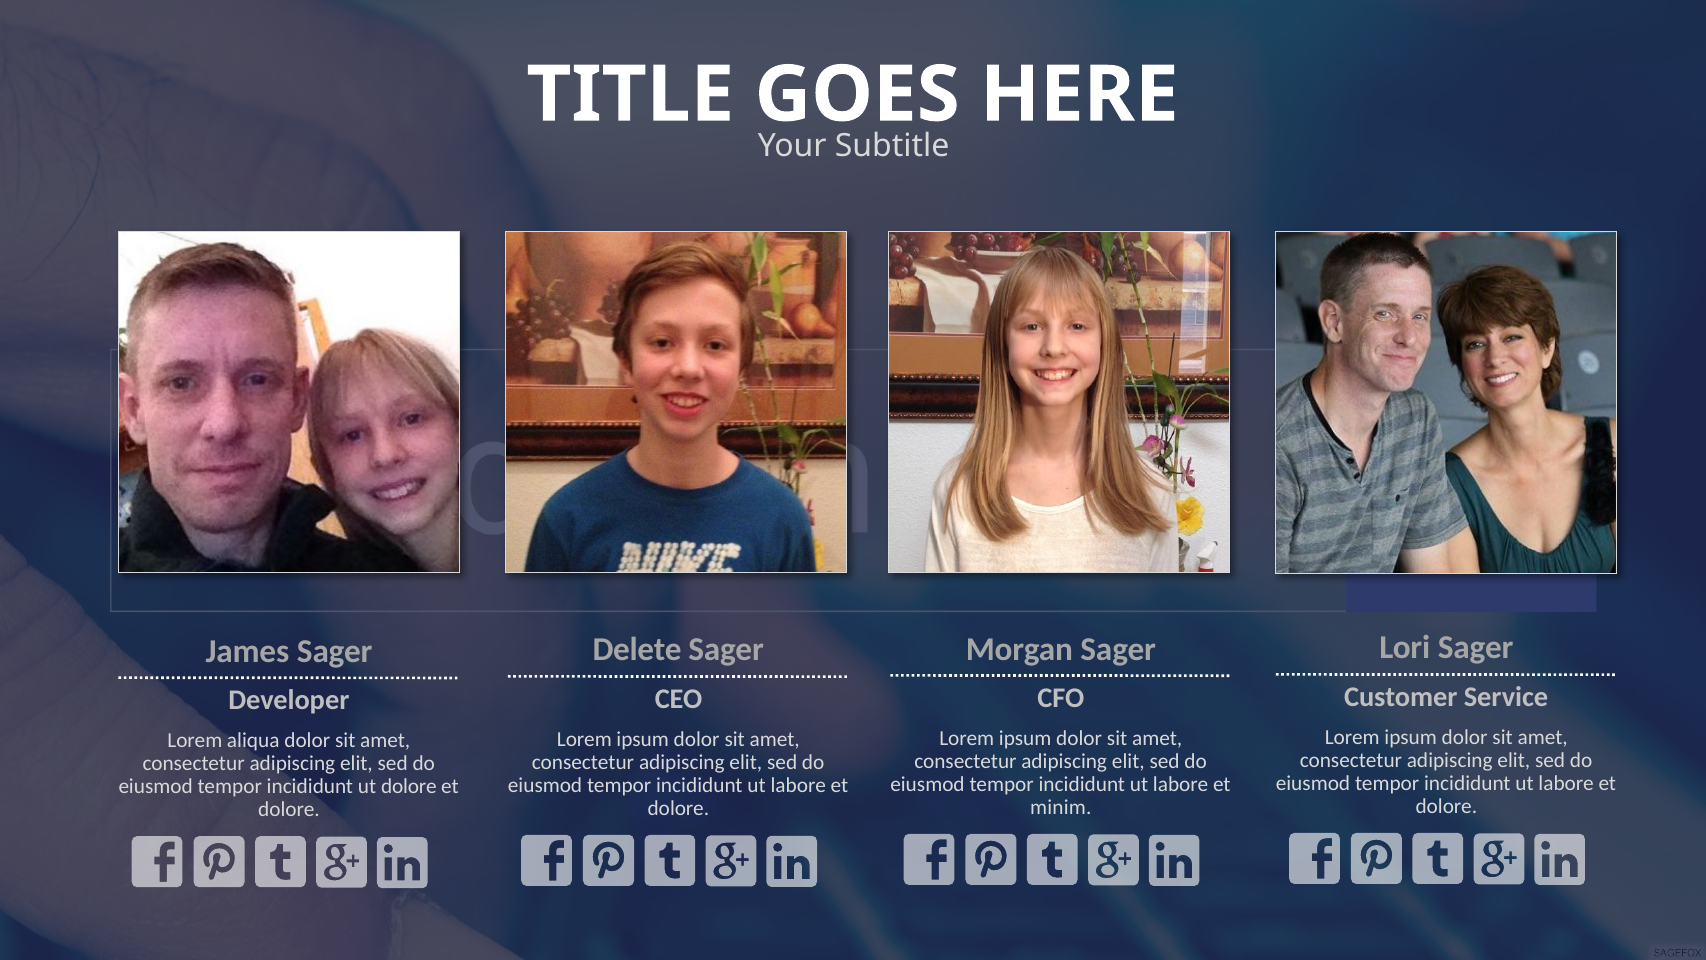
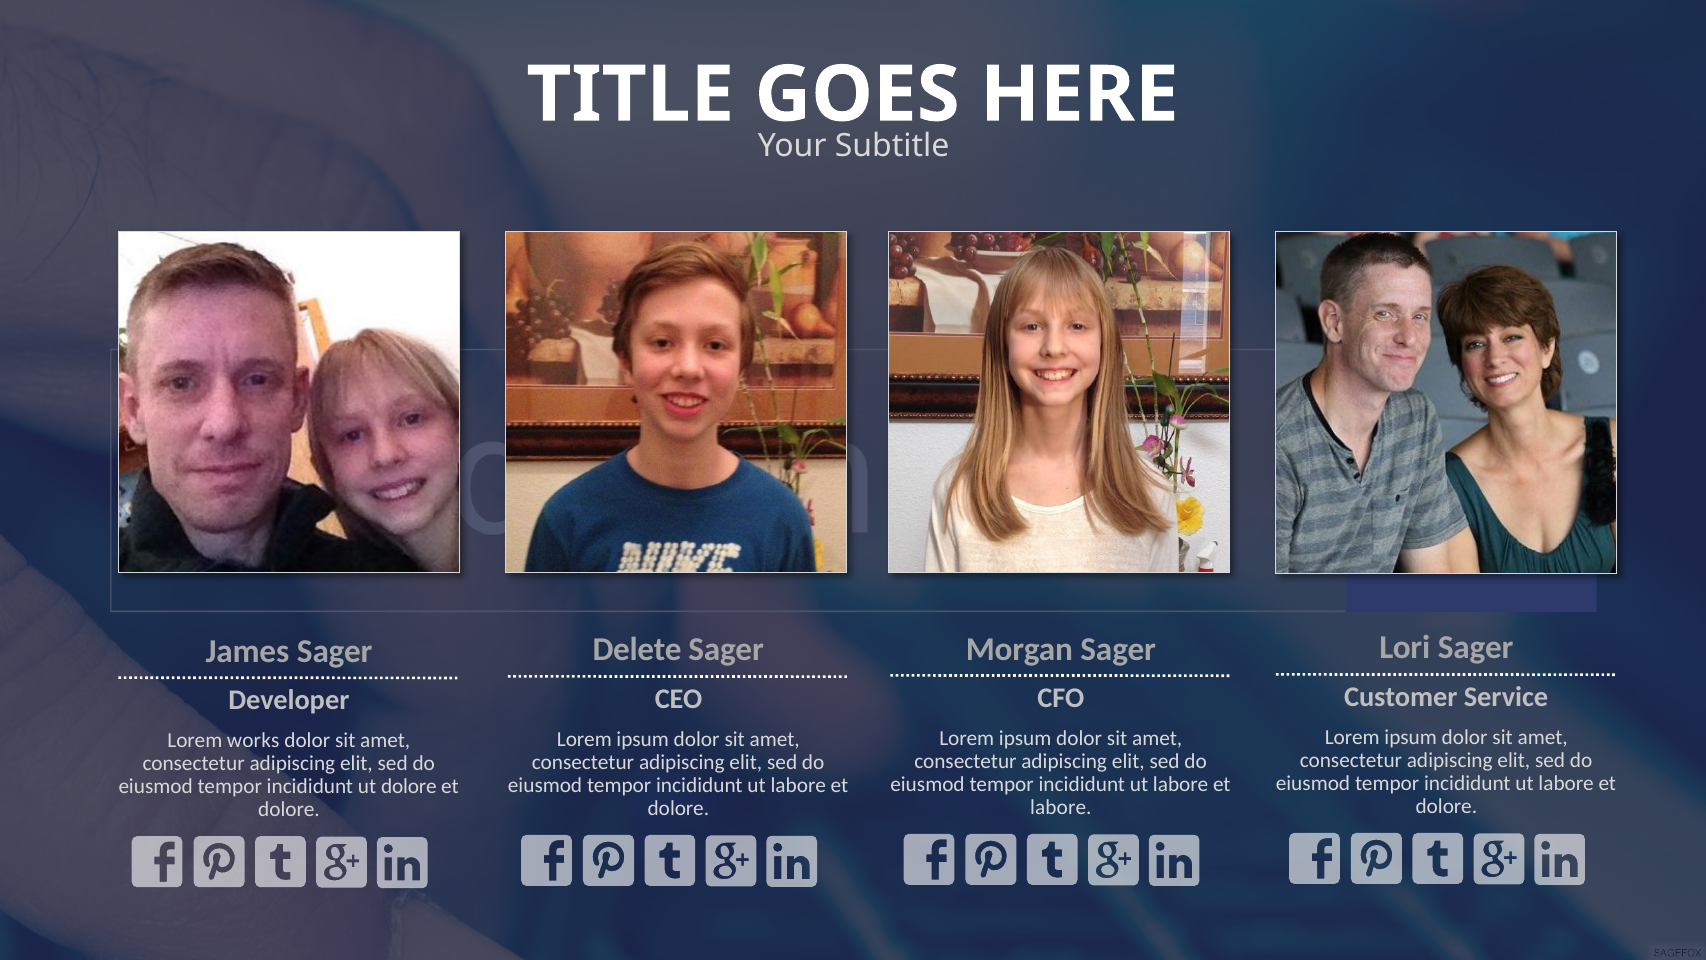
aliqua: aliqua -> works (253, 740)
minim: minim -> labore (1061, 807)
